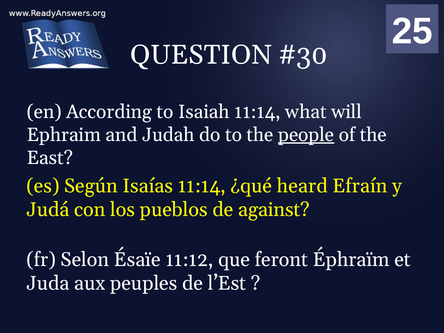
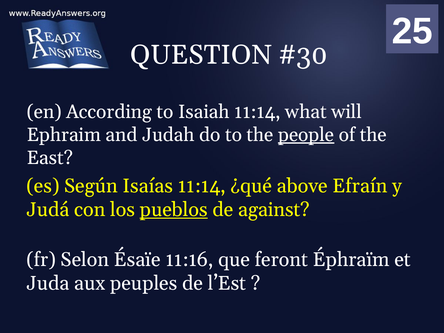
heard: heard -> above (302, 186)
pueblos underline: none -> present (174, 210)
11:12: 11:12 -> 11:16 (189, 260)
